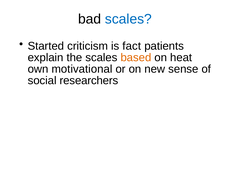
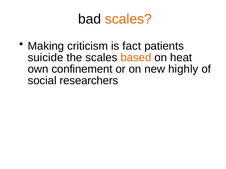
scales colour: blue -> orange (128, 19)
Started: Started -> Making (46, 46)
explain: explain -> suicide (46, 58)
motivational: motivational -> confinement (82, 69)
sense: sense -> highly (183, 69)
